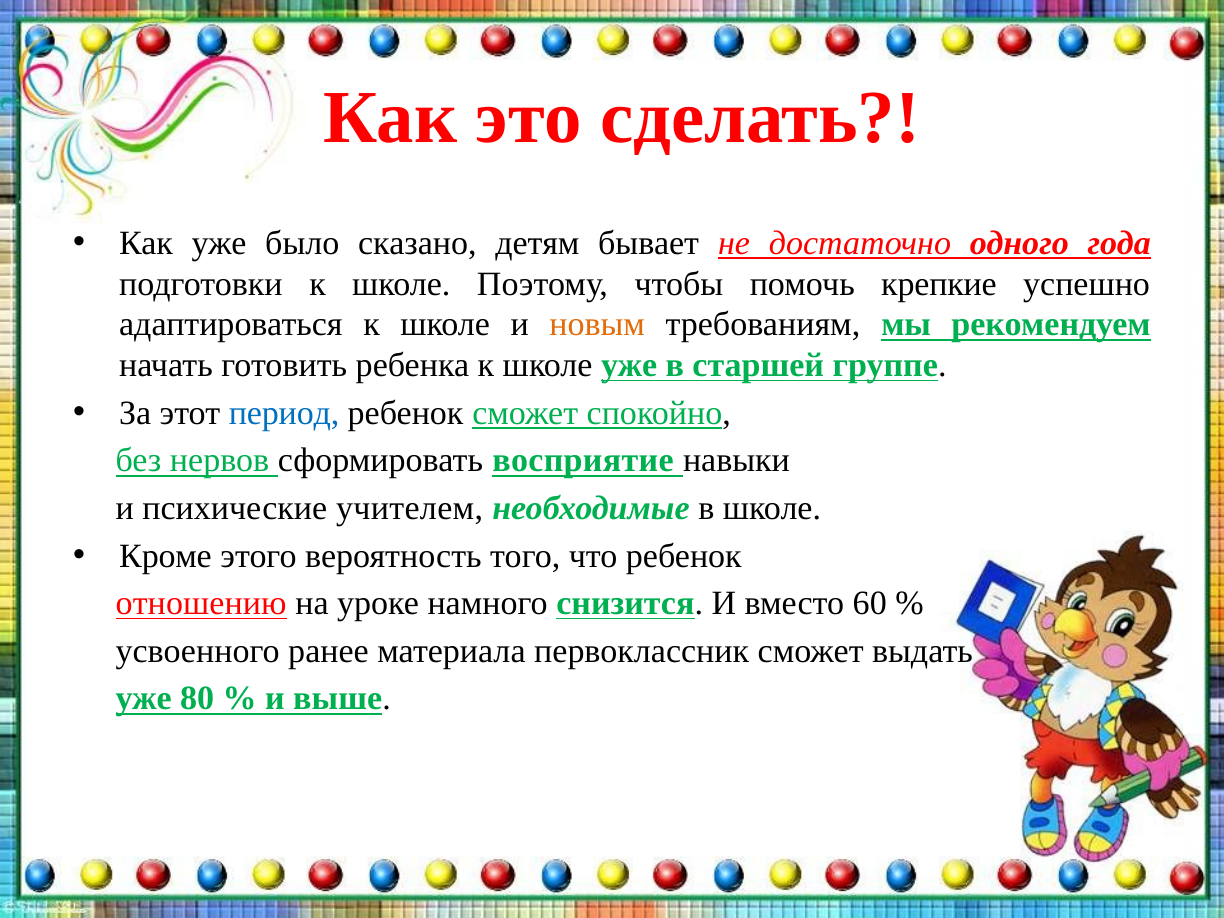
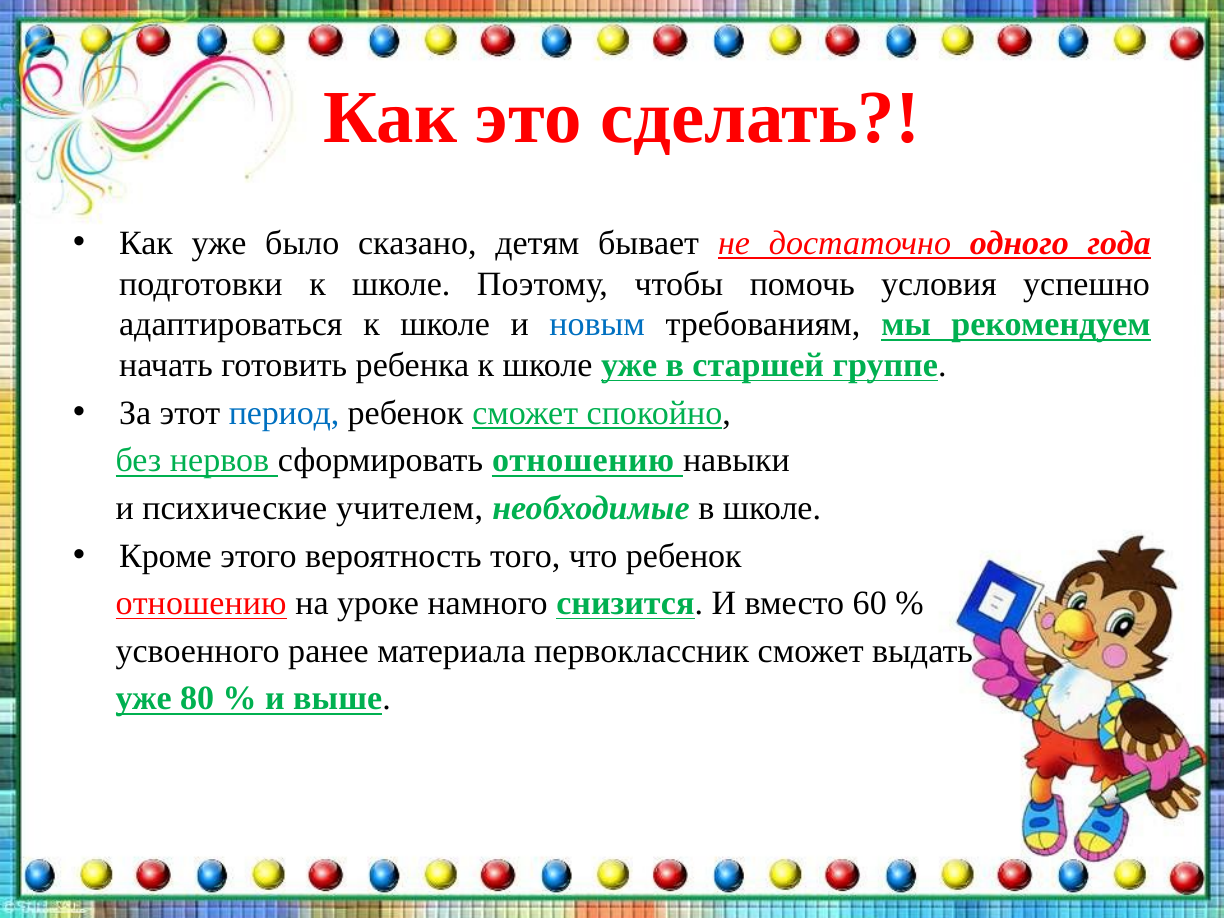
крепкие: крепкие -> условия (939, 284)
новым colour: orange -> blue (597, 325)
сформировать восприятие: восприятие -> отношению (583, 461)
